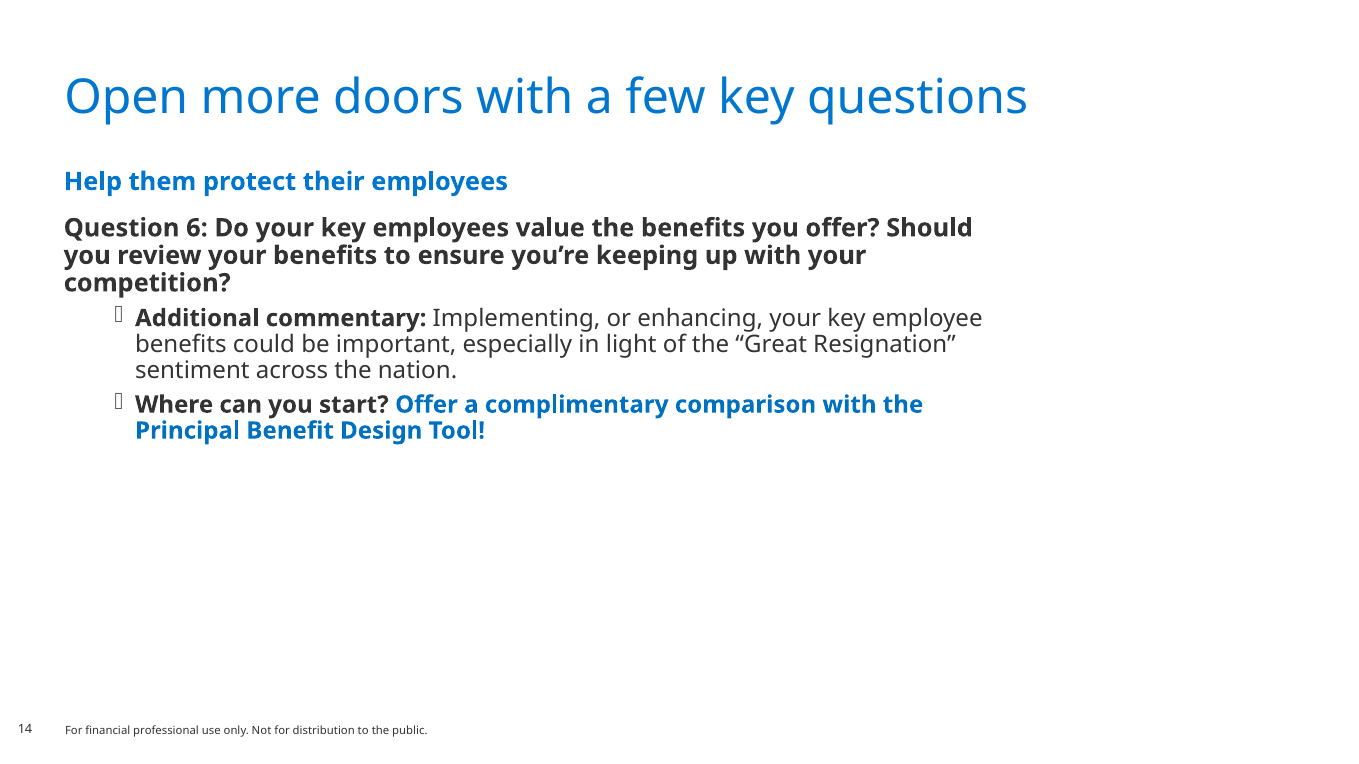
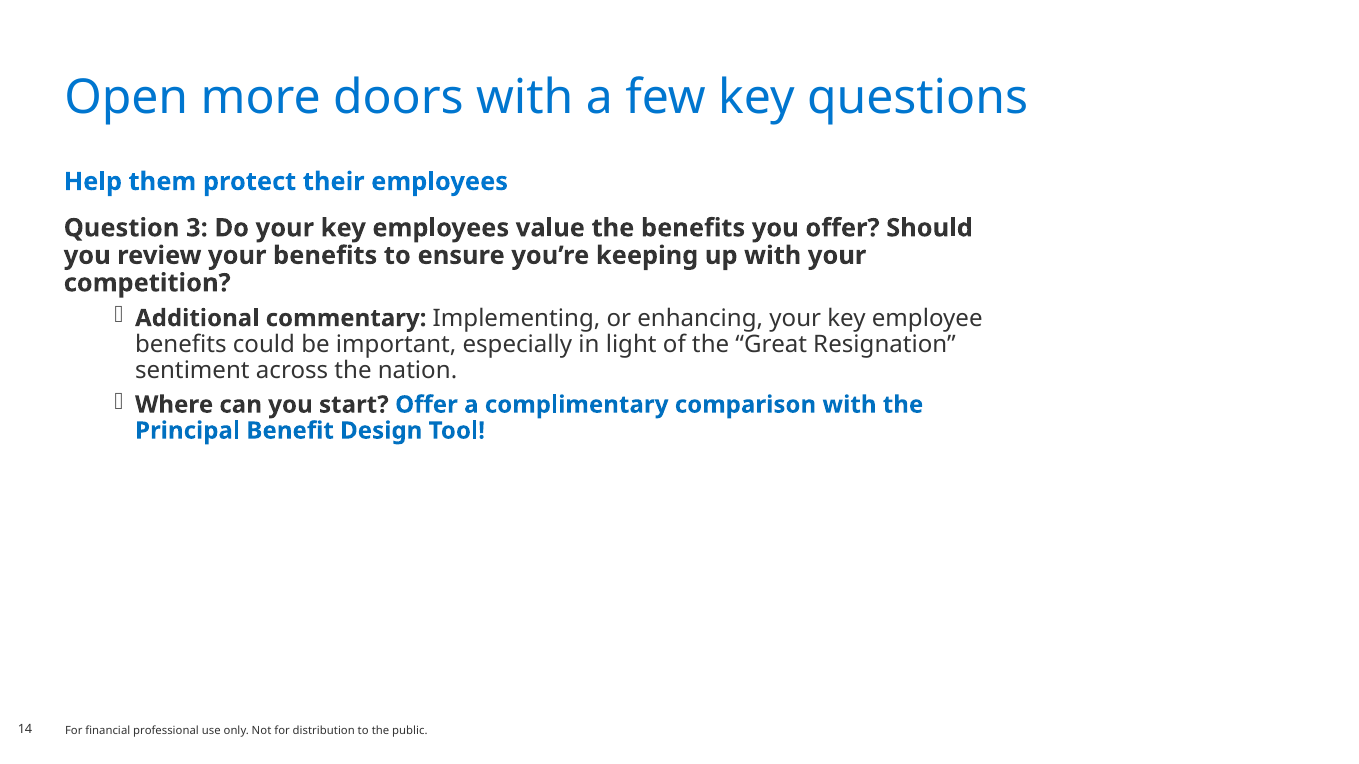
6: 6 -> 3 (197, 228)
